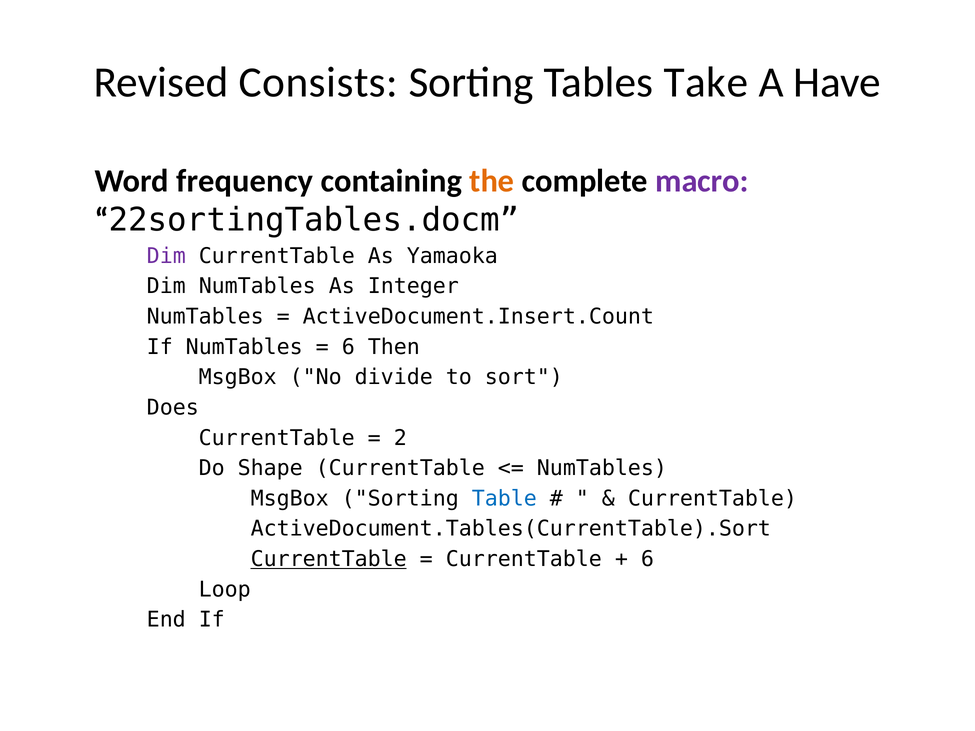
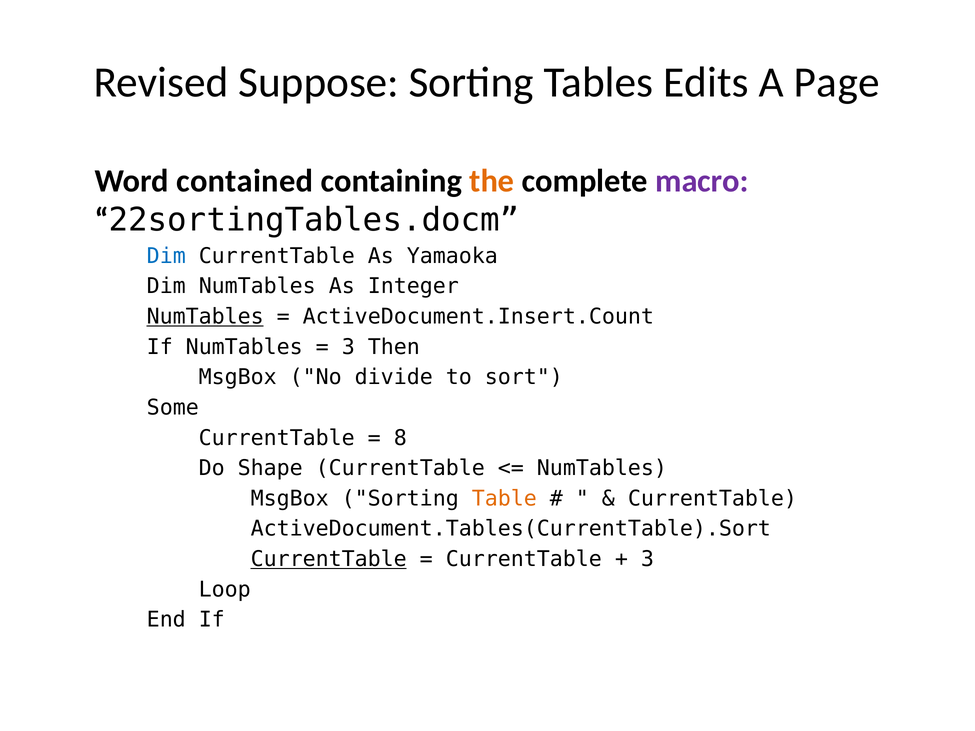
Consists: Consists -> Suppose (319, 83)
Take: Take -> Edits (706, 83)
Have: Have -> Page (837, 83)
frequency: frequency -> contained (245, 181)
Dim colour: purple -> blue (166, 256)
NumTables underline: none -> present (205, 317)
6: 6 -> 3 (348, 347)
Does: Does -> Some (173, 408)
2: 2 -> 8 (400, 438)
Table colour: blue -> orange (504, 499)
6: 6 -> 3 (647, 559)
